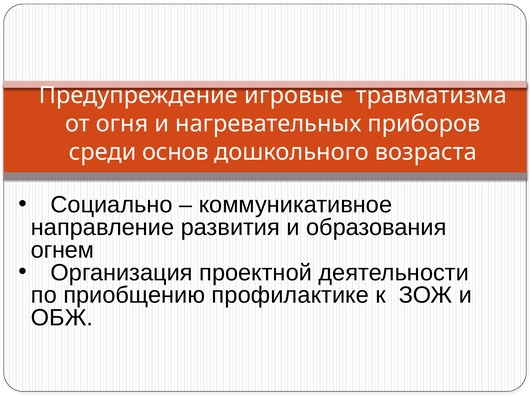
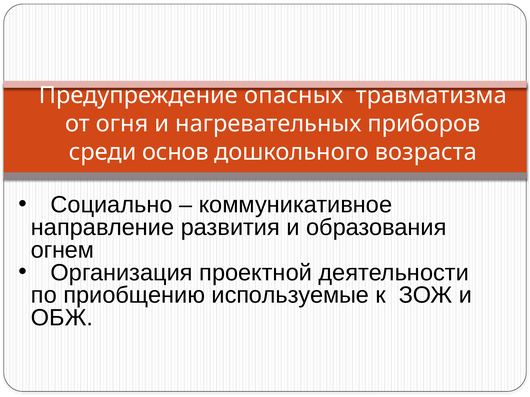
игровые: игровые -> опасных (294, 96)
профилактике: профилактике -> используемые (290, 296)
